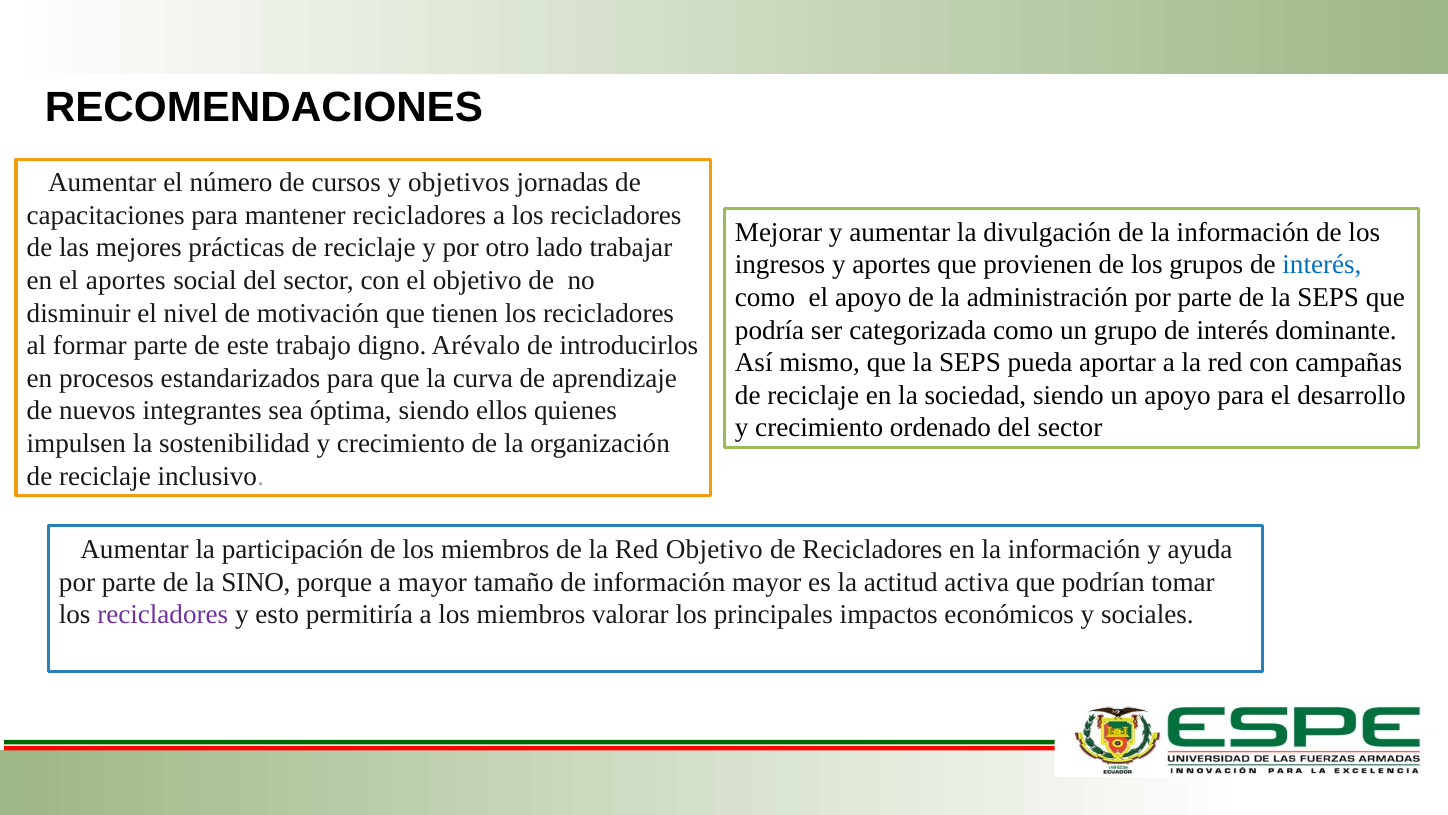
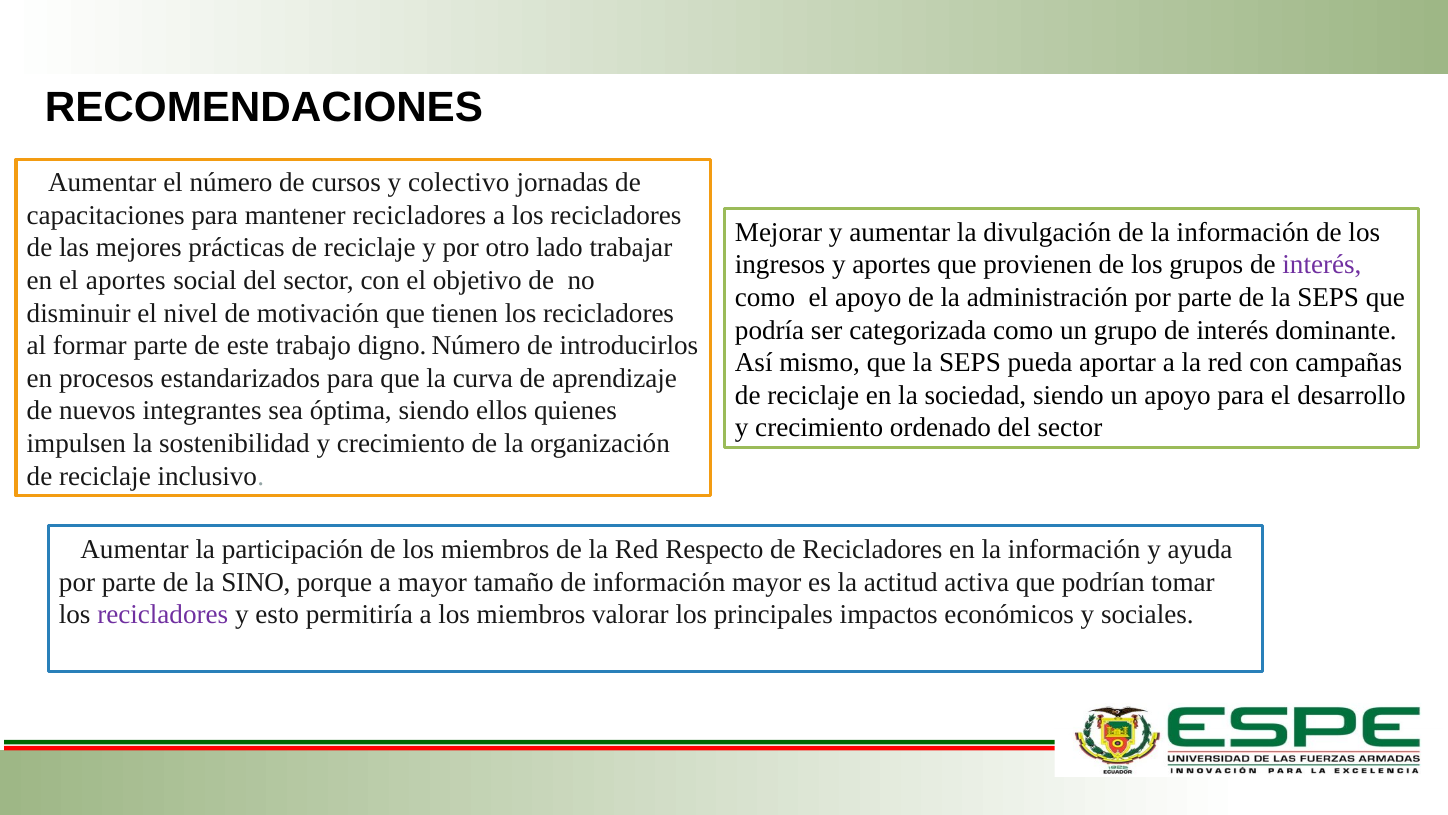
y objetivos: objetivos -> colectivo (459, 183)
interés colour: blue -> purple (1322, 265)
digno Arévalo: Arévalo -> Número (476, 346)
Red Objetivo: Objetivo -> Respecto (714, 549)
